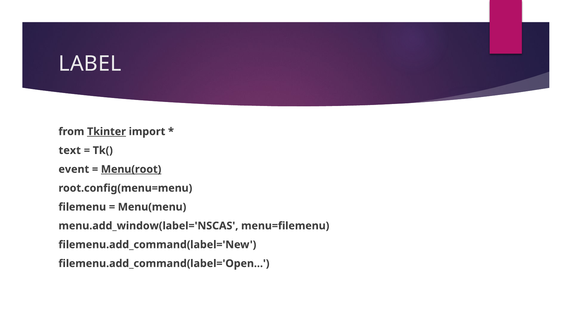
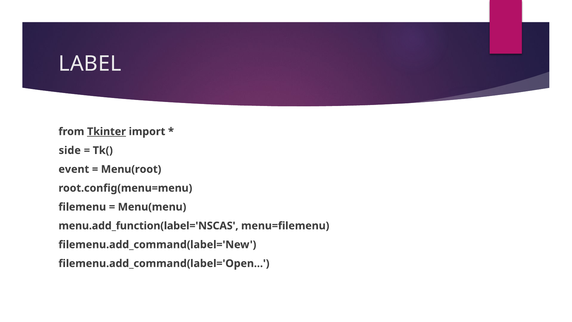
text: text -> side (70, 150)
Menu(root underline: present -> none (131, 169)
menu.add_window(label='NSCAS: menu.add_window(label='NSCAS -> menu.add_function(label='NSCAS (148, 226)
